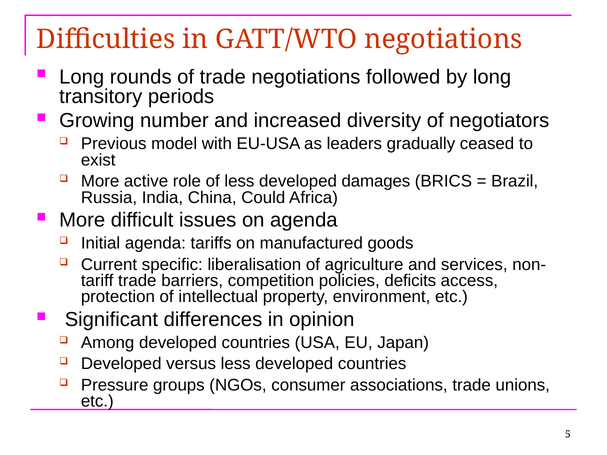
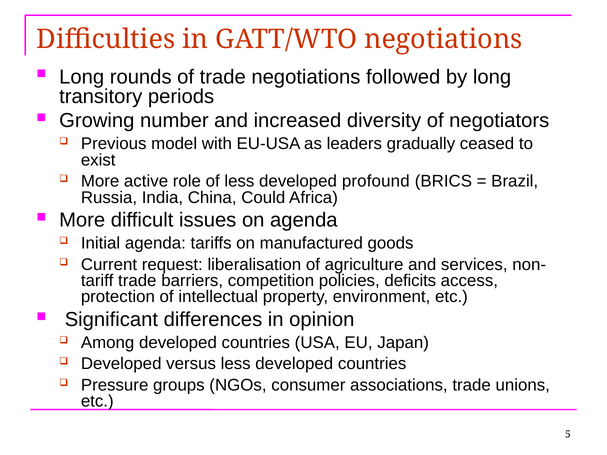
damages: damages -> profound (376, 181)
specific: specific -> request (172, 265)
